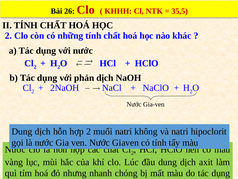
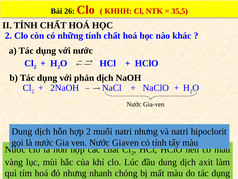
natri không: không -> nhưng (146, 131)
